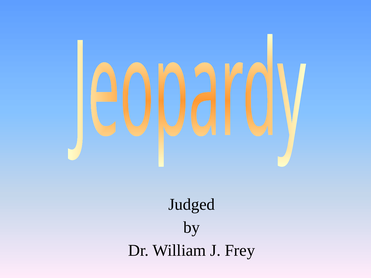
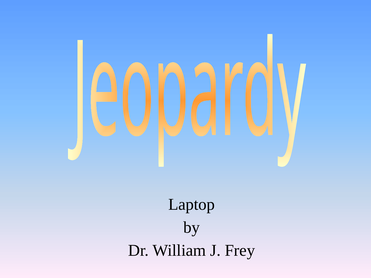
Judged: Judged -> Laptop (192, 205)
